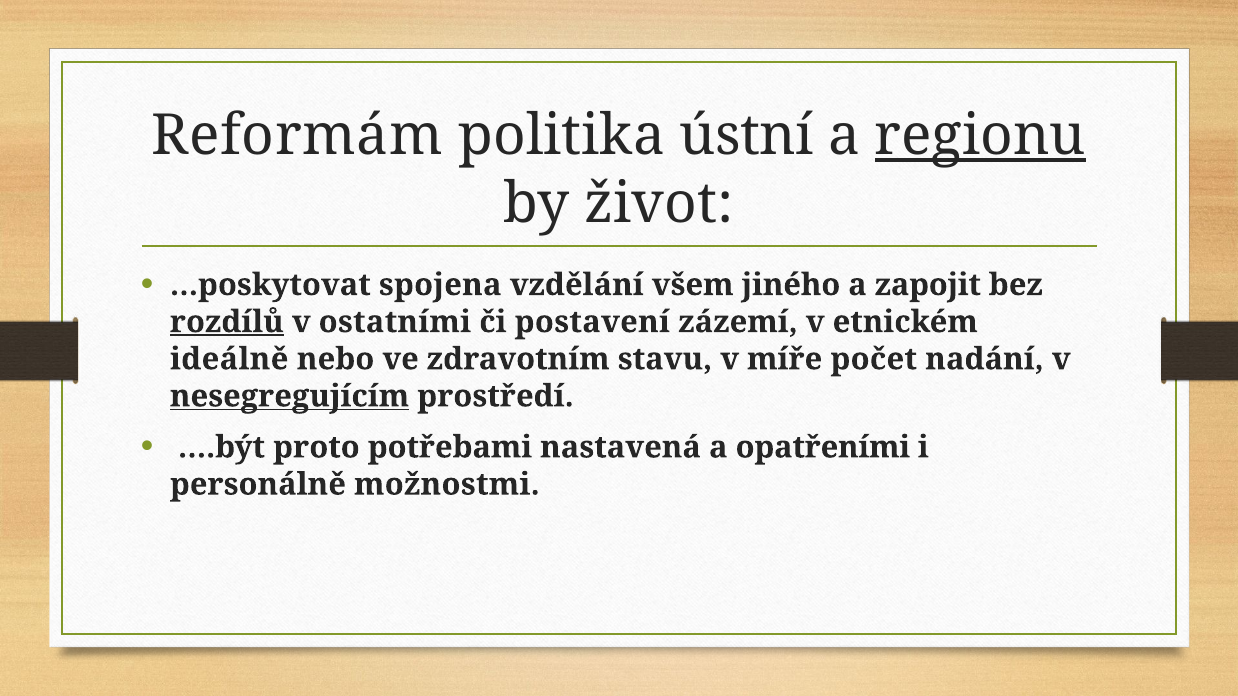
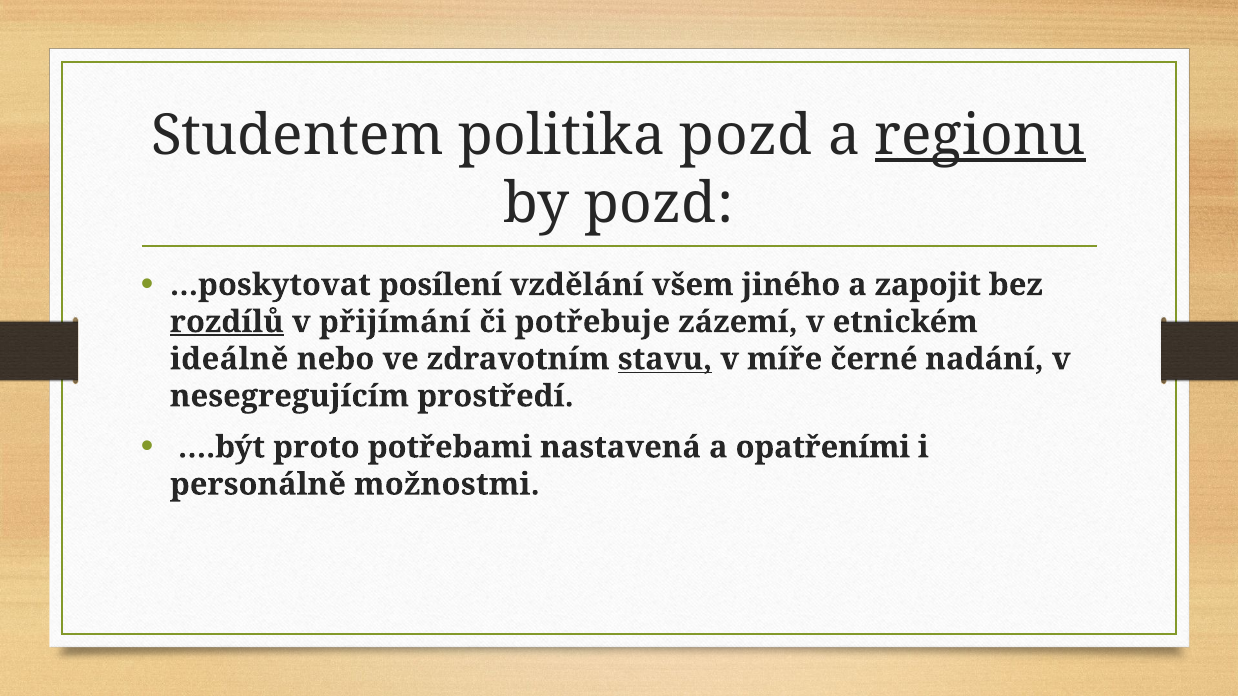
Reformám: Reformám -> Studentem (297, 136)
politika ústní: ústní -> pozd (746, 136)
by život: život -> pozd (659, 204)
spojena: spojena -> posílení (440, 285)
ostatními: ostatními -> přijímání (395, 322)
postavení: postavení -> potřebuje (592, 322)
stavu underline: none -> present (665, 359)
počet: počet -> černé (874, 359)
nesegregujícím underline: present -> none (290, 396)
